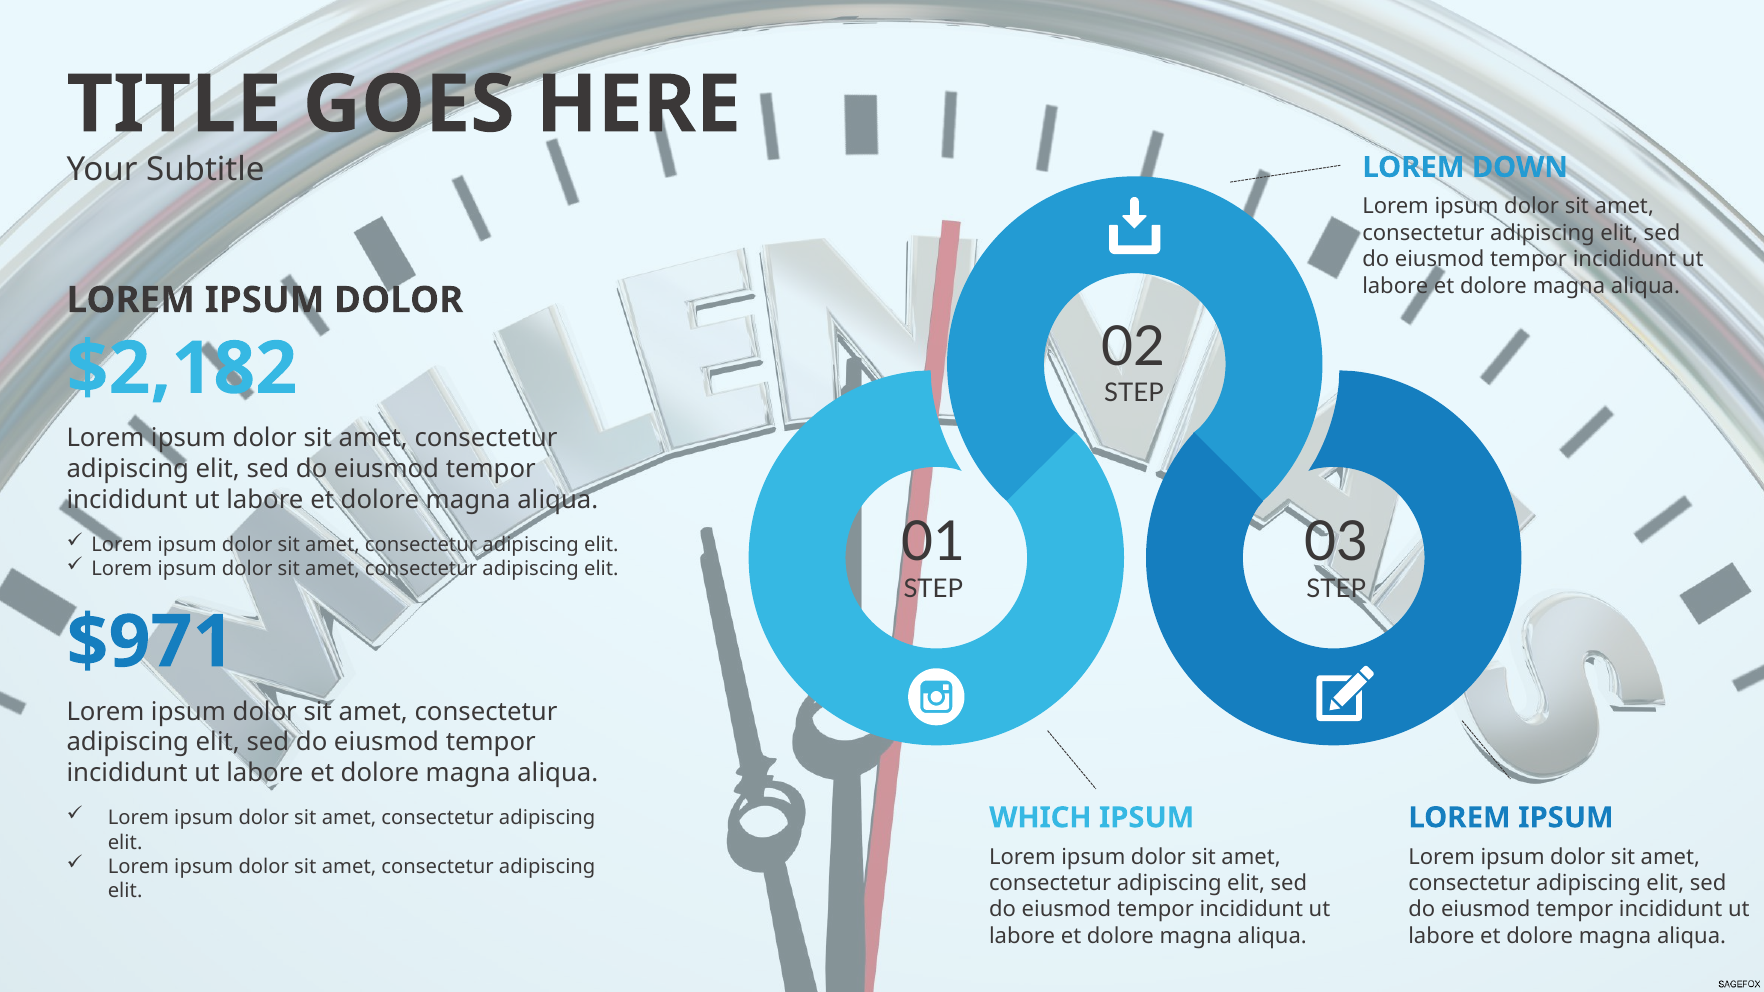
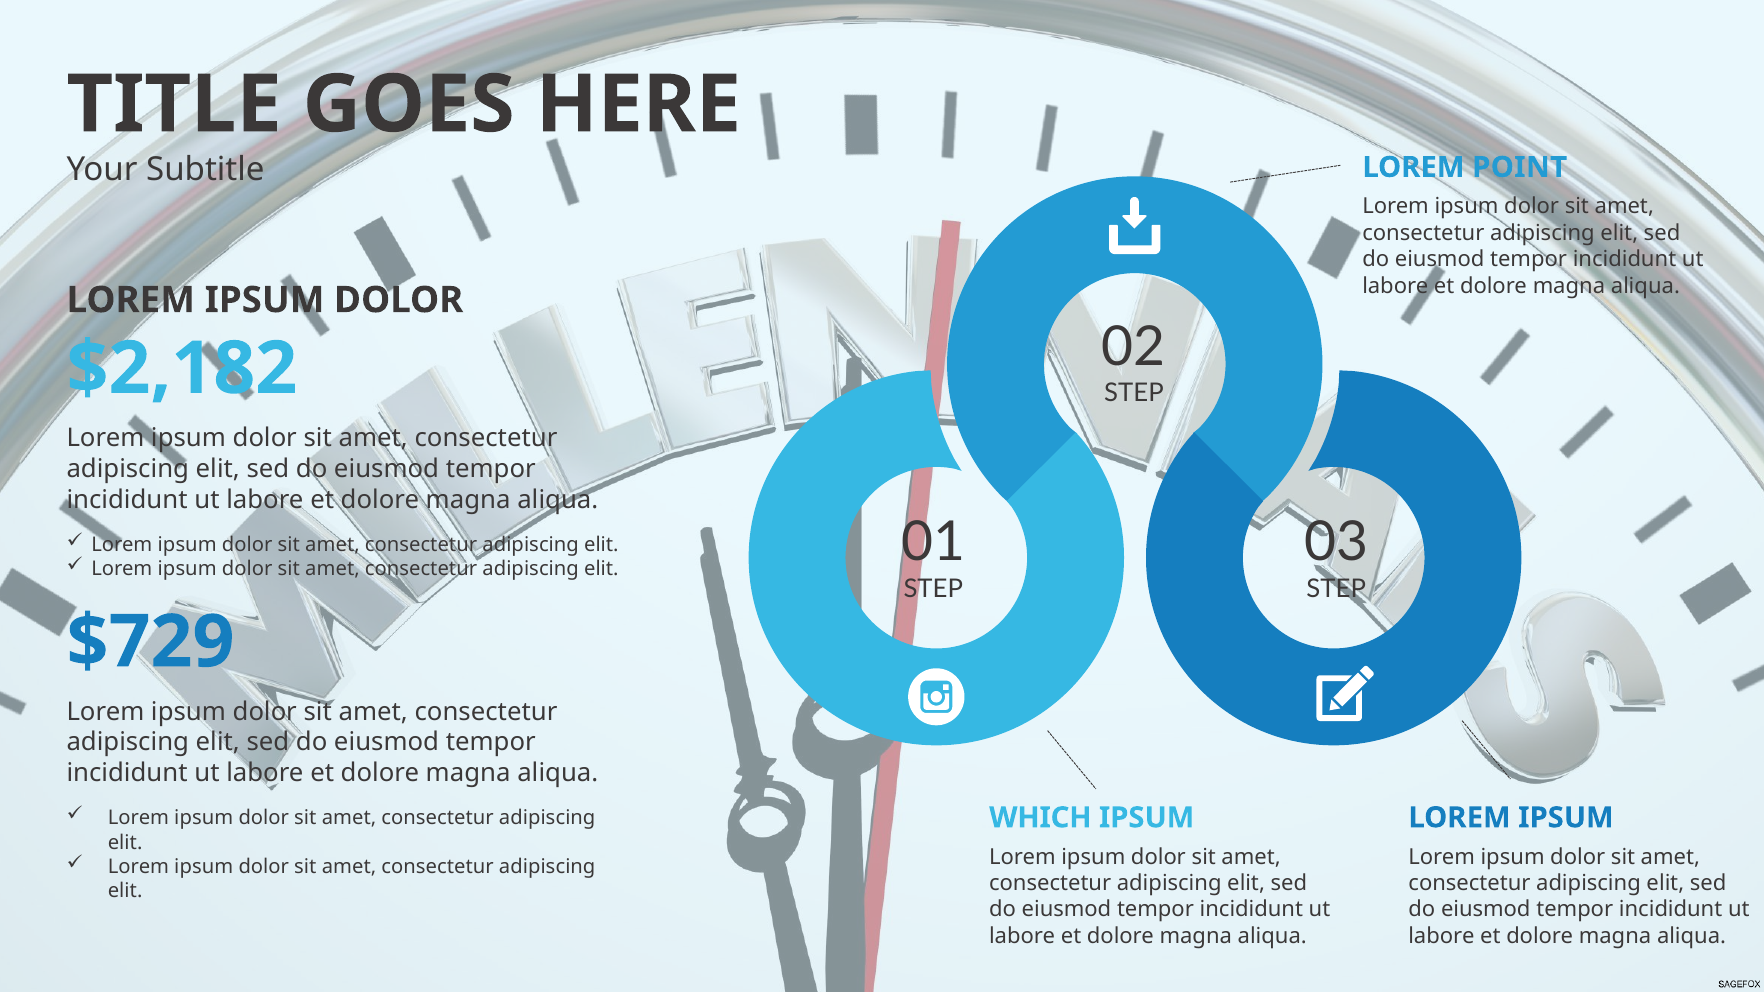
DOWN: DOWN -> POINT (1520, 167)
$971: $971 -> $729 (151, 642)
